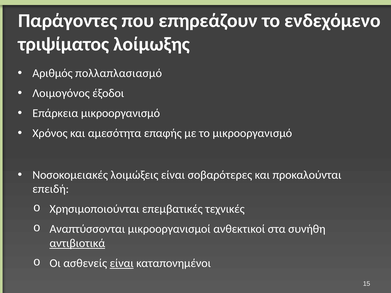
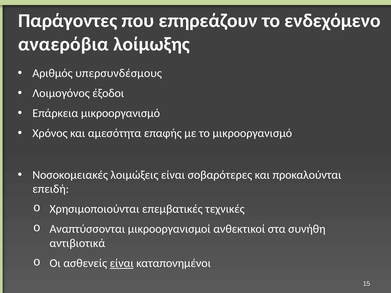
τριψίματος: τριψίματος -> αναερόβια (63, 44)
πολλαπλασιασμό: πολλαπλασιασμό -> υπερσυνδέσμους (119, 73)
αντιβιοτικά underline: present -> none (77, 243)
